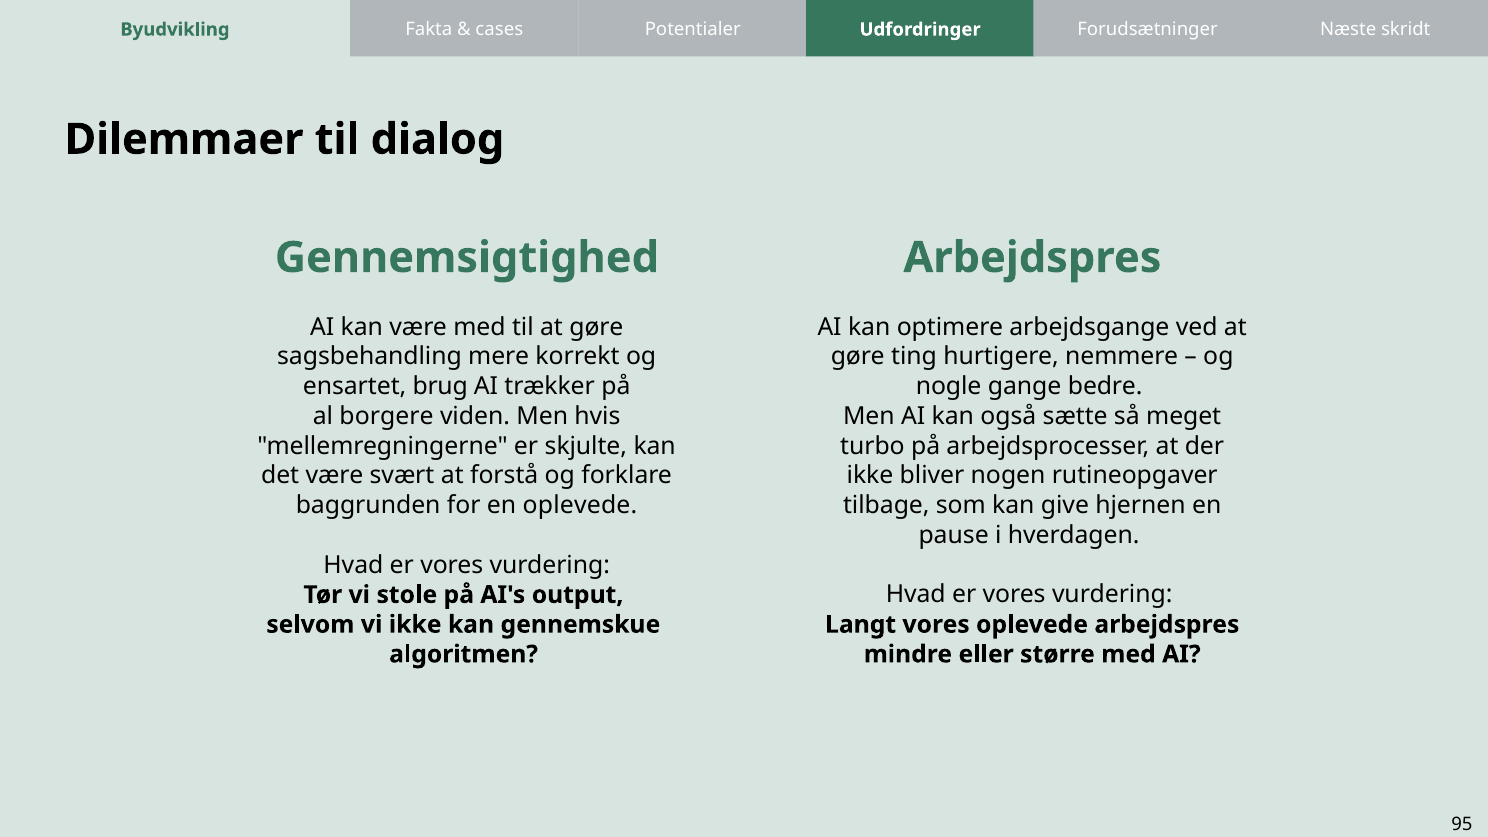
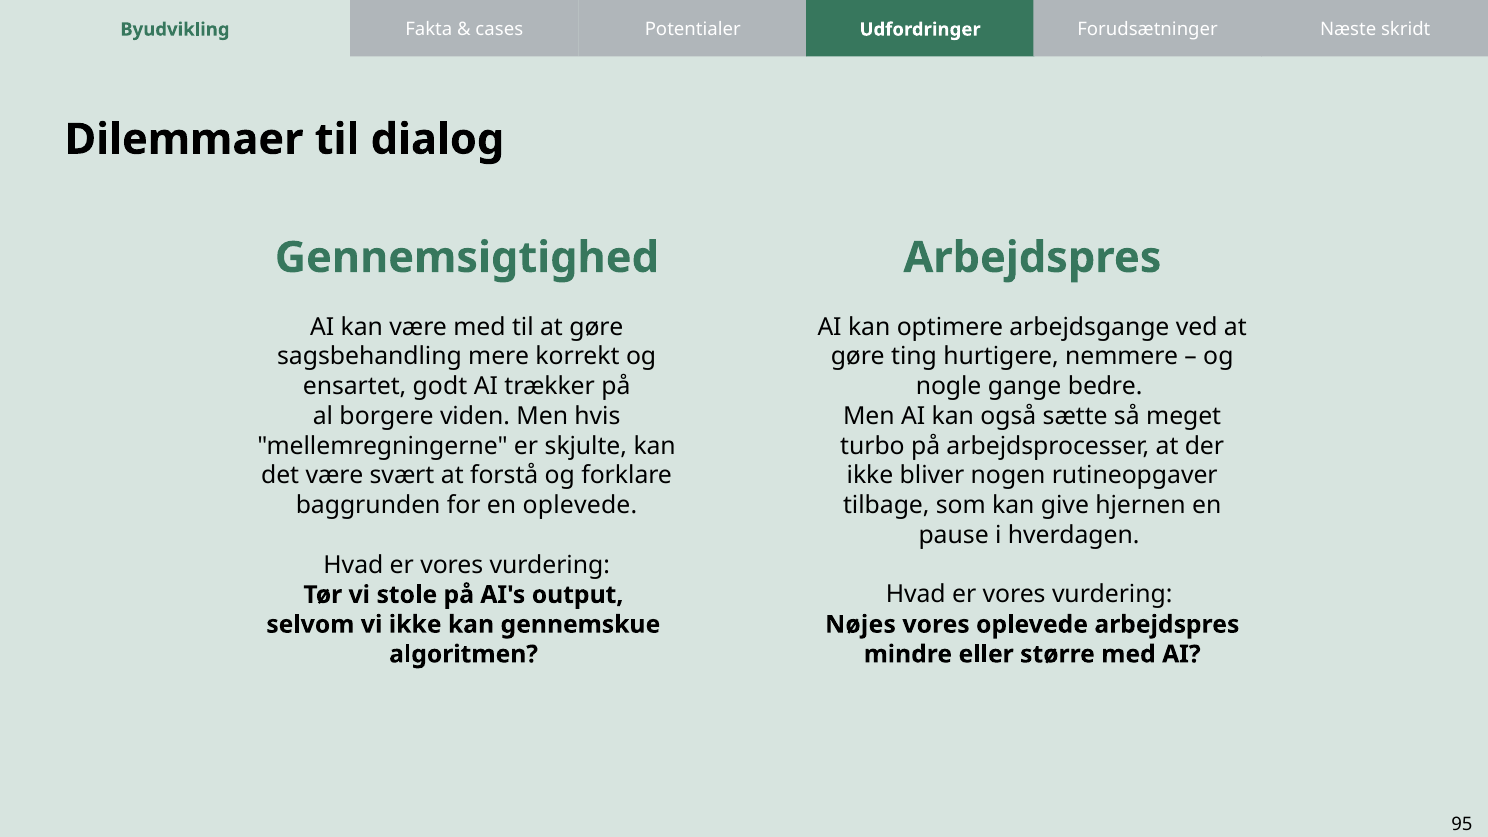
brug: brug -> godt (440, 387)
Langt: Langt -> Nøjes (860, 625)
